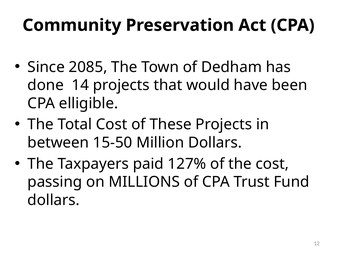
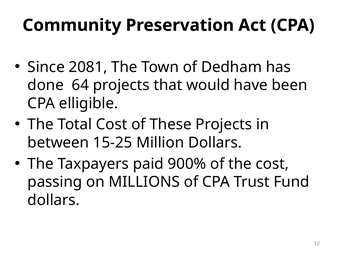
2085: 2085 -> 2081 (88, 67)
14: 14 -> 64 (80, 85)
15-50: 15-50 -> 15-25 (113, 143)
127%: 127% -> 900% (187, 164)
